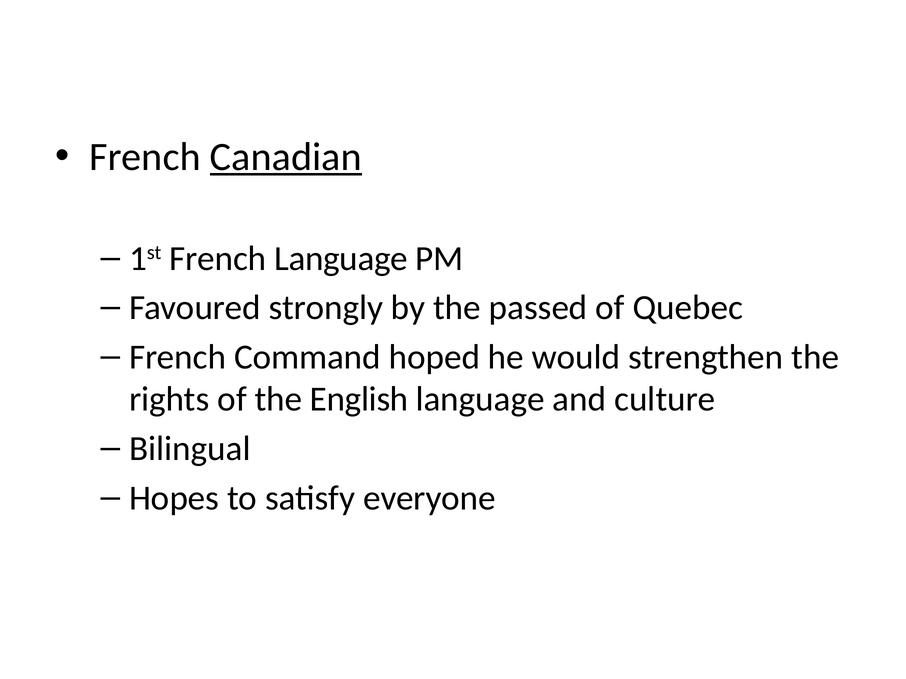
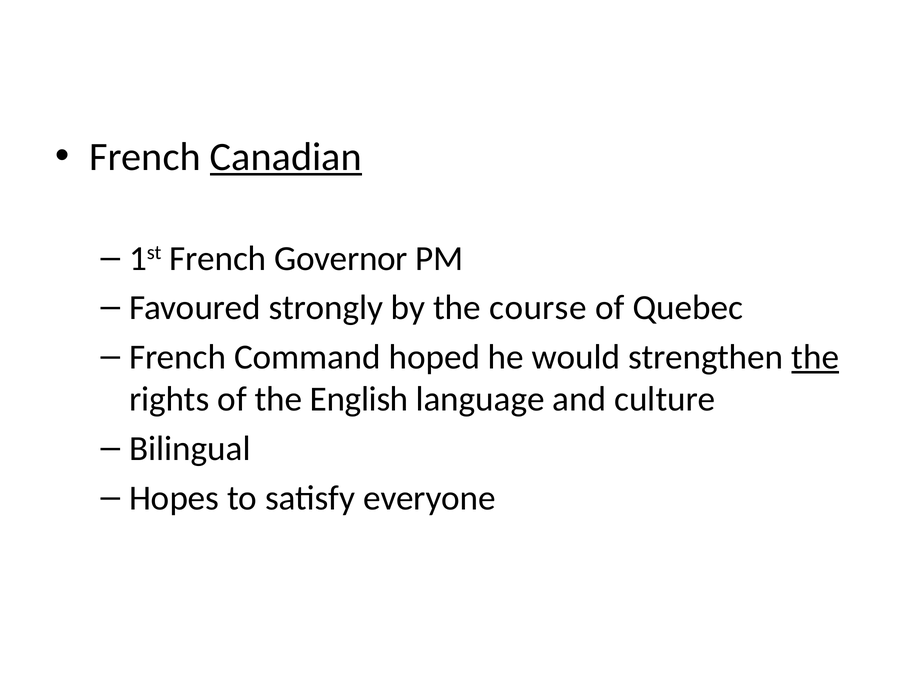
French Language: Language -> Governor (341, 259)
passed: passed -> course (538, 308)
the underline: none -> present (815, 357)
